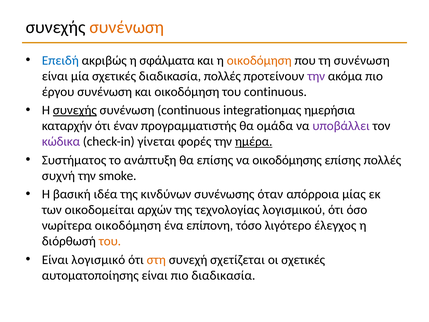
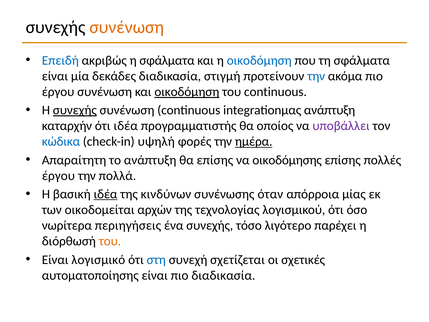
οικοδόμηση colour: orange -> blue (259, 60)
τη συνένωση: συνένωση -> σφάλματα (362, 60)
μία σχετικές: σχετικές -> δεκάδες (114, 76)
διαδικασία πολλές: πολλές -> στιγμή (222, 76)
την colour: purple -> blue (316, 76)
οικοδόμηση underline: none -> present (187, 92)
integrationμας ημερήσια: ημερήσια -> ανάπτυξη (330, 110)
ότι έναν: έναν -> ιδέα (126, 126)
ομάδα: ομάδα -> οποίος (275, 126)
κώδικα colour: purple -> blue (61, 142)
γίνεται: γίνεται -> υψηλή (156, 142)
Συστήματος: Συστήματος -> Απαραίτητη (74, 160)
συχνή: συχνή -> έργου (58, 176)
smoke: smoke -> πολλά (117, 176)
ιδέα underline: none -> present (106, 194)
νωρίτερα οικοδόμηση: οικοδόμηση -> περιηγήσεις (128, 225)
ένα επίπονη: επίπονη -> συνεχής (210, 225)
έλεγχος: έλεγχος -> παρέχει (335, 225)
στη colour: orange -> blue (156, 259)
